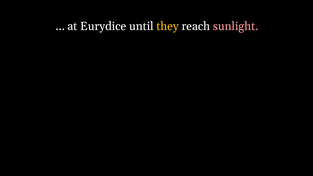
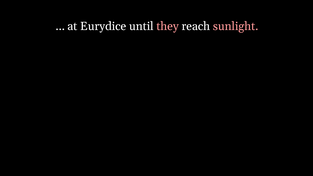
they colour: yellow -> pink (168, 26)
